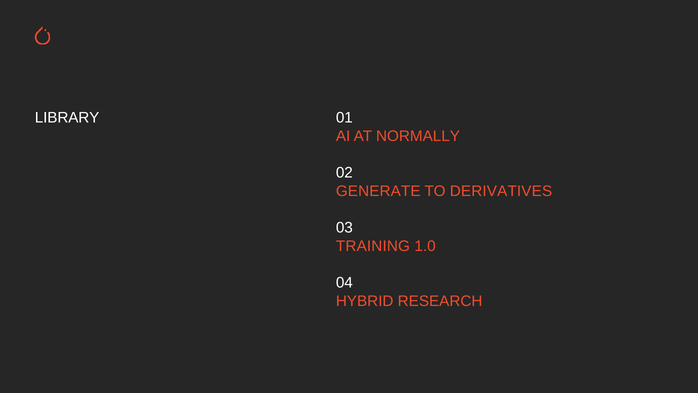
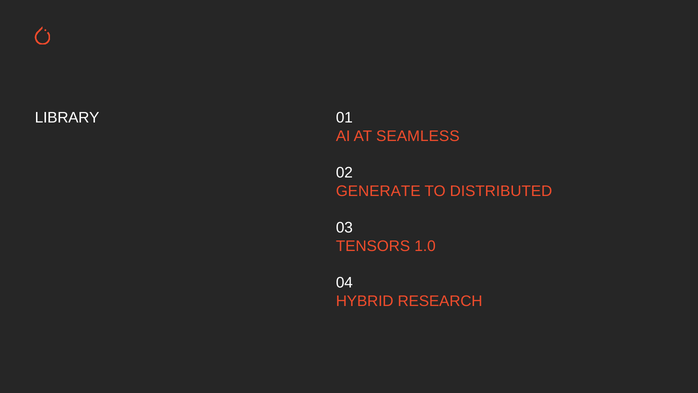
NORMALLY: NORMALLY -> SEAMLESS (418, 136)
DERIVATIVES: DERIVATIVES -> DISTRIBUTED (501, 191)
TRAINING: TRAINING -> TENSORS (373, 246)
